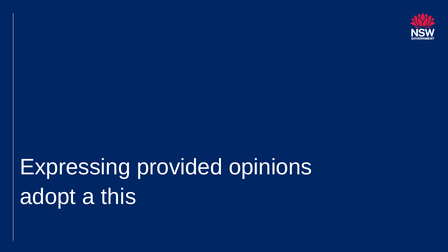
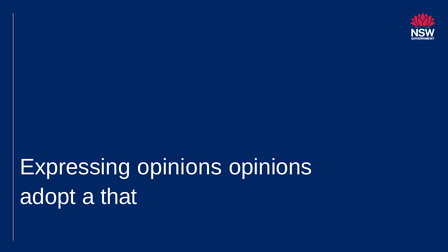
Expressing provided: provided -> opinions (180, 167)
this: this -> that (119, 197)
